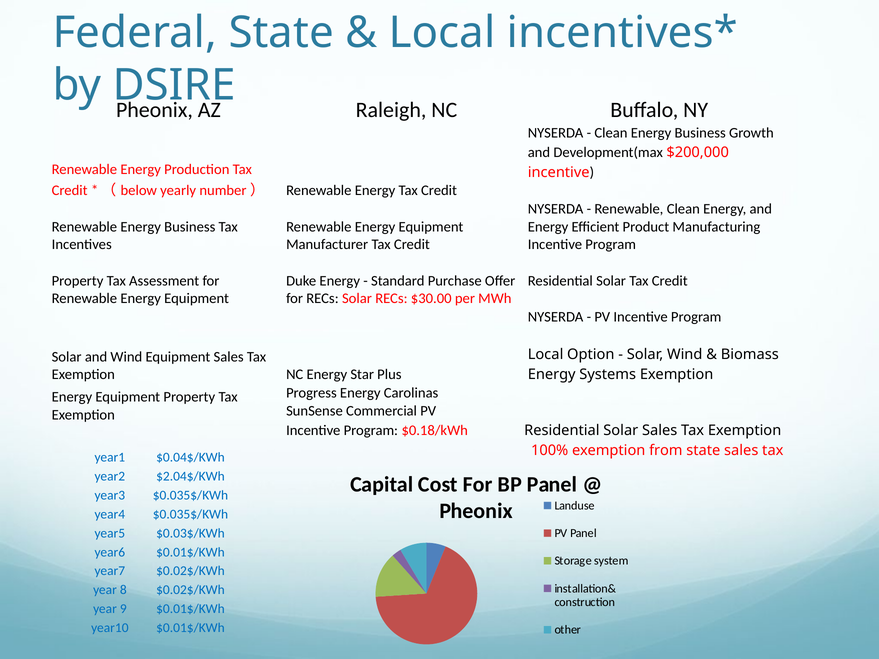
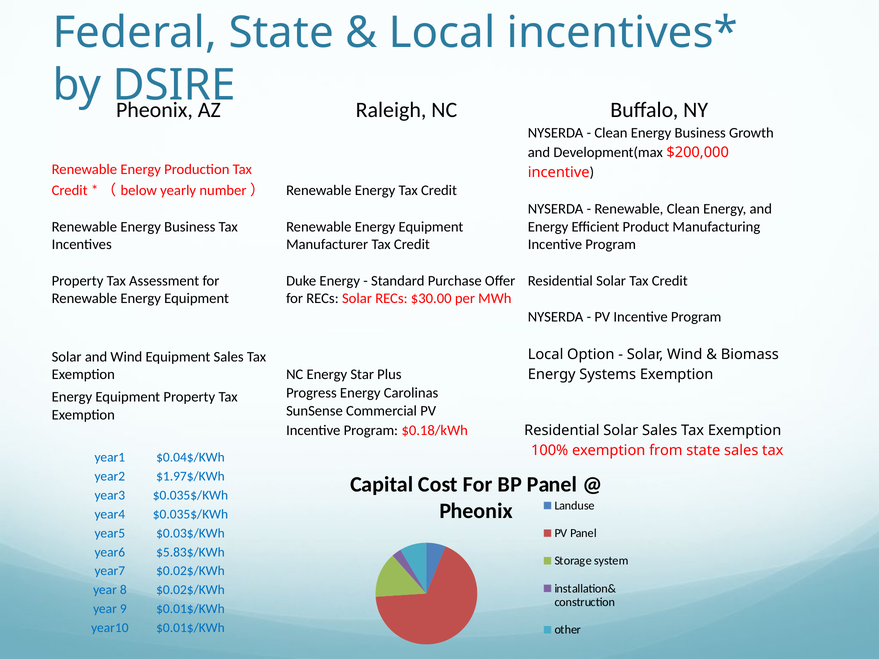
$2.04$/KWh: $2.04$/KWh -> $1.97$/KWh (190, 477)
year6 $0.01$/KWh: $0.01$/KWh -> $5.83$/KWh (190, 552)
